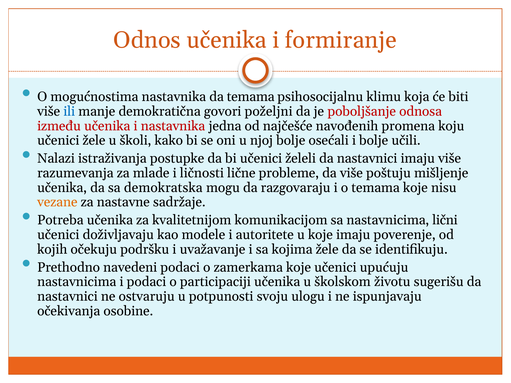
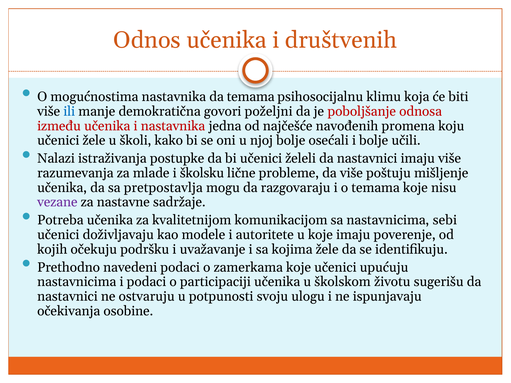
formiranje: formiranje -> društvenih (341, 40)
ličnosti: ličnosti -> školsku (202, 173)
demokratska: demokratska -> pretpostavlja (163, 188)
vezane colour: orange -> purple (57, 202)
lični: lični -> sebi (445, 220)
